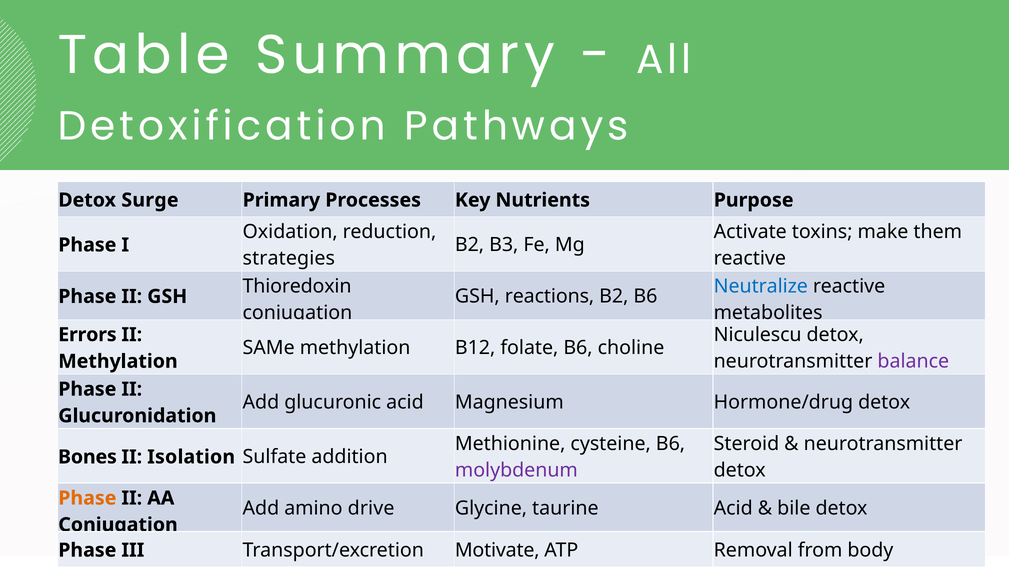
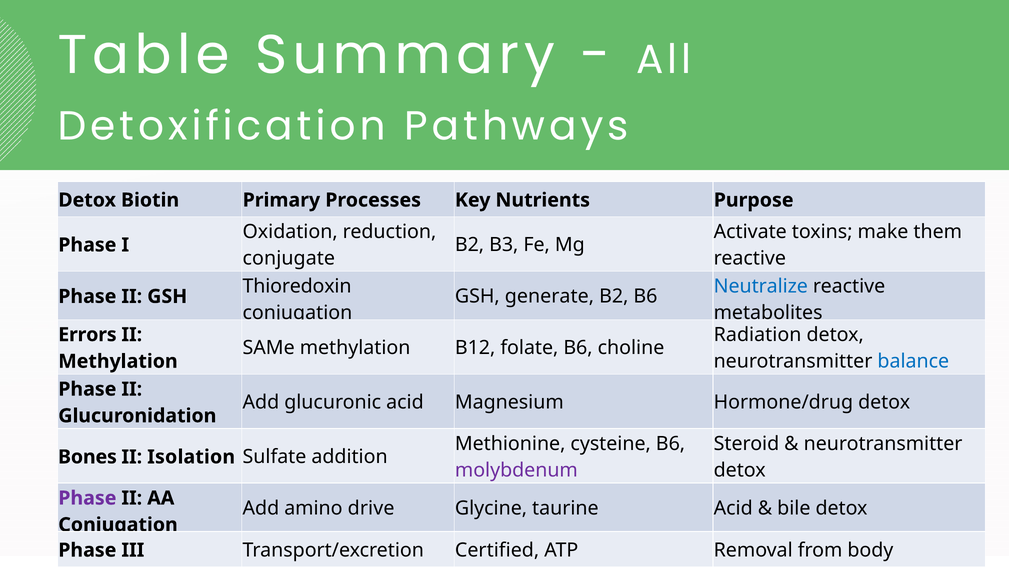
Surge: Surge -> Biotin (150, 200)
strategies: strategies -> conjugate (289, 259)
reactions: reactions -> generate (549, 297)
Niculescu: Niculescu -> Radiation (758, 335)
balance colour: purple -> blue (913, 362)
Phase colour: orange -> purple (87, 499)
Motivate: Motivate -> Certified (497, 551)
